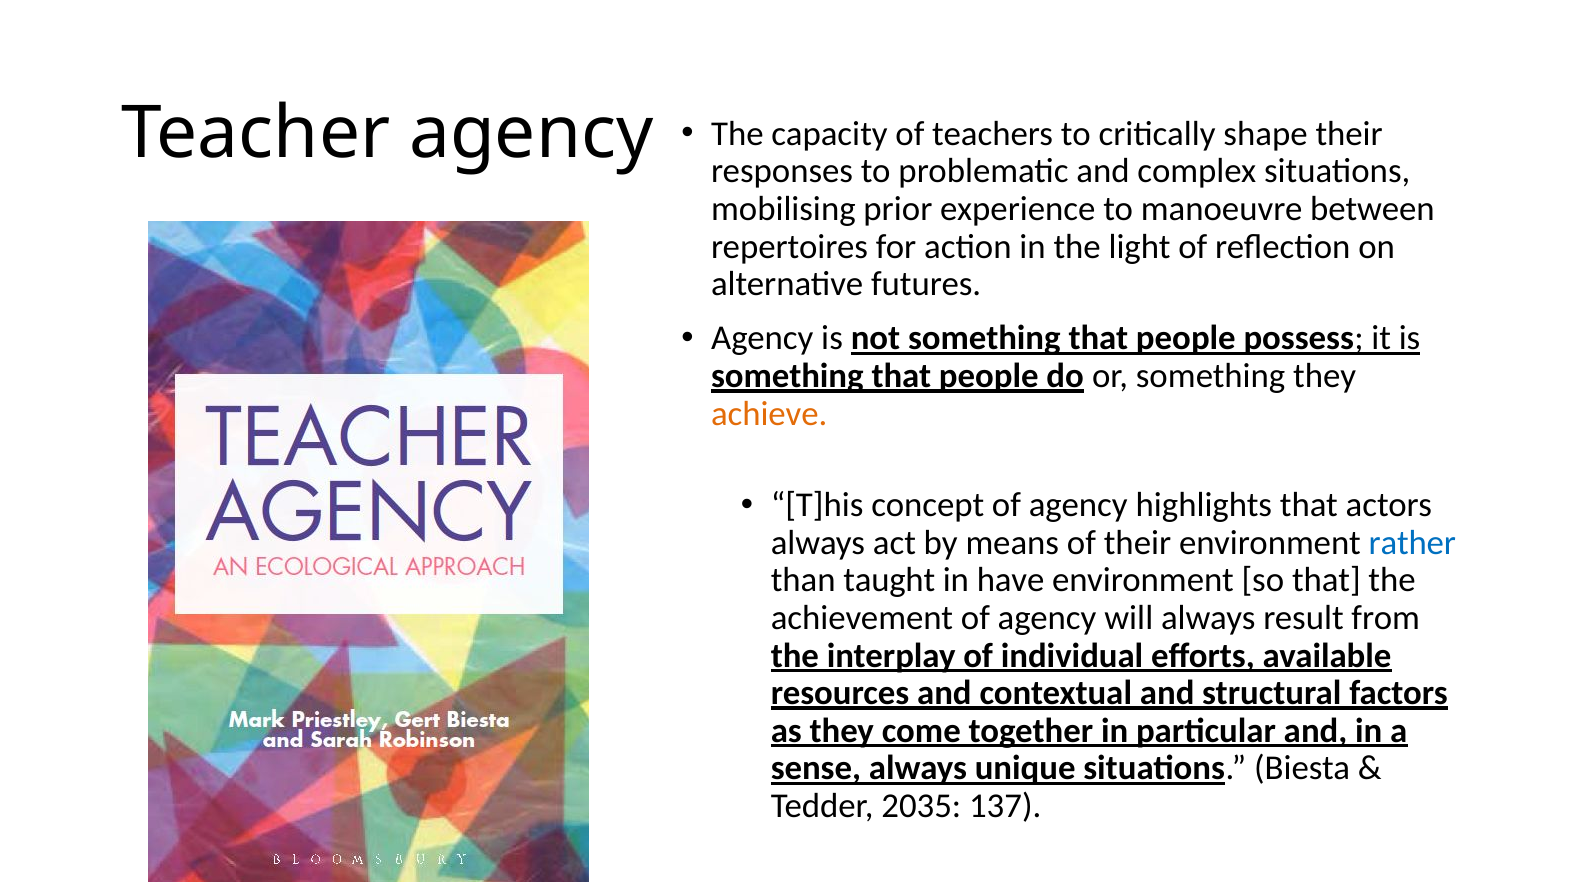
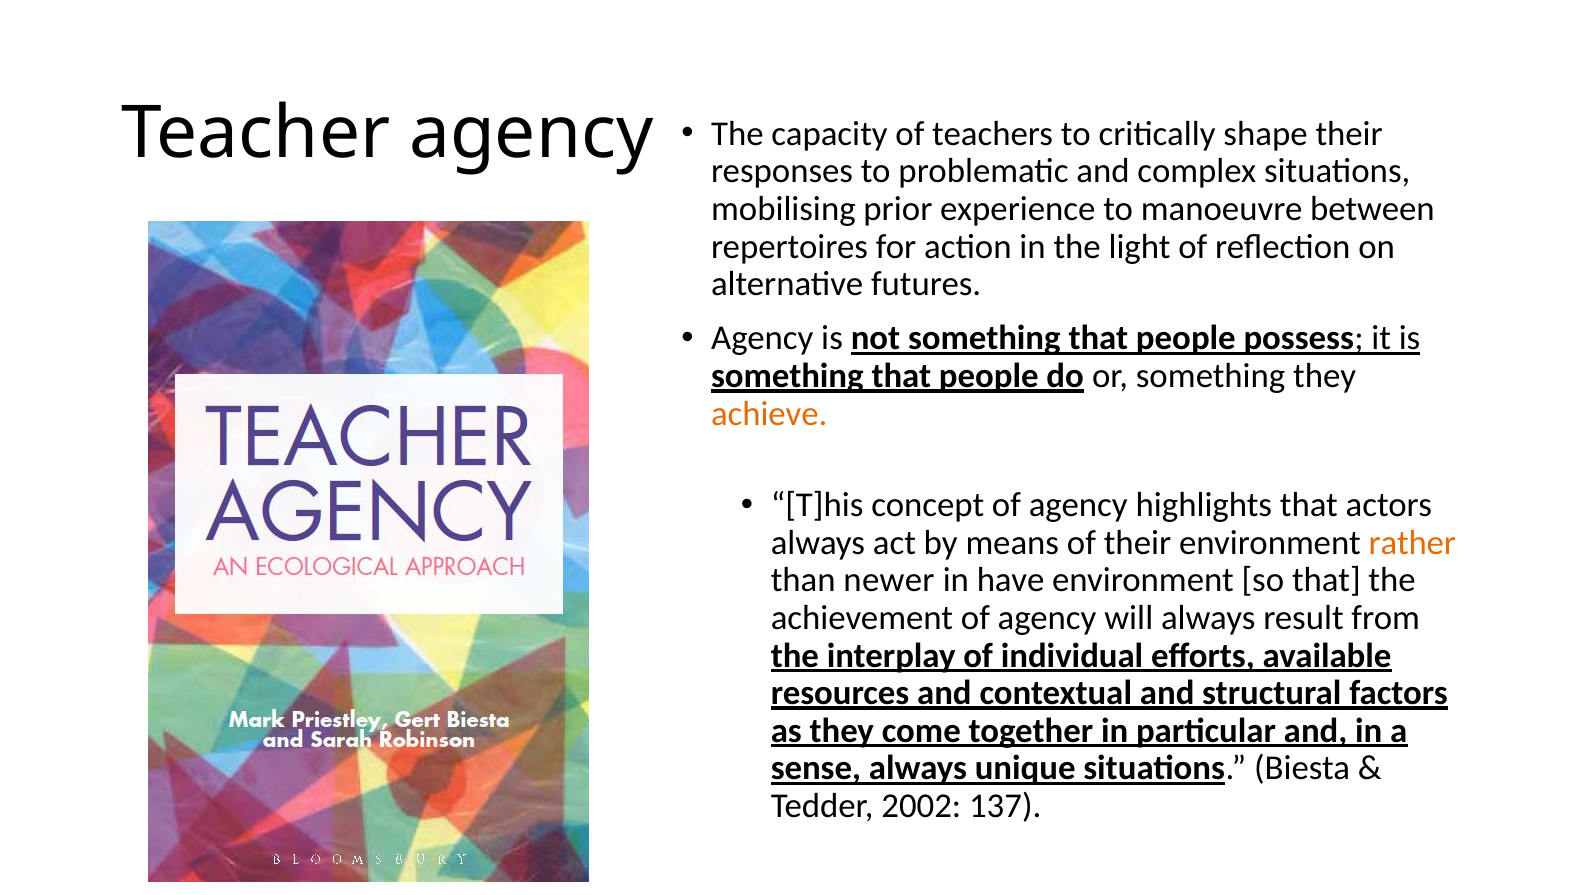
rather colour: blue -> orange (1412, 543)
taught: taught -> newer (889, 581)
2035: 2035 -> 2002 (921, 806)
